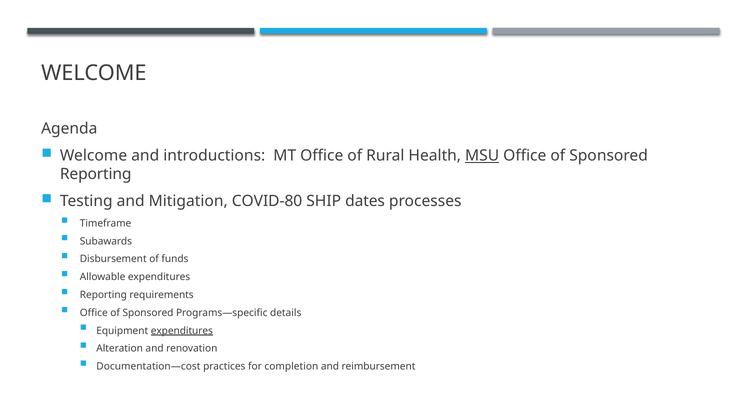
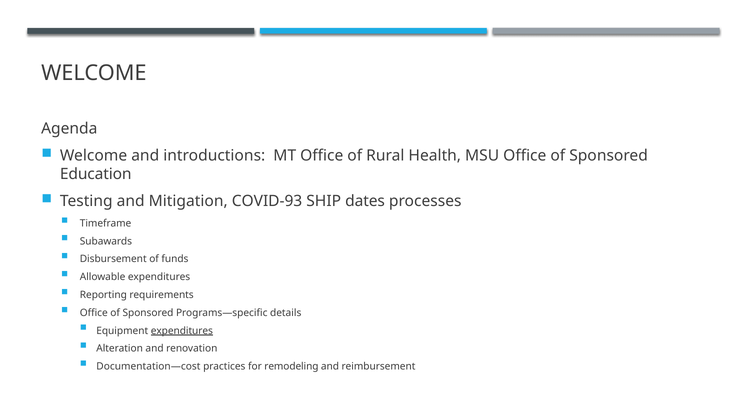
MSU underline: present -> none (482, 156)
Reporting: Reporting -> Education (96, 174)
COVID-80: COVID-80 -> COVID-93 (267, 201)
completion: completion -> remodeling (291, 367)
